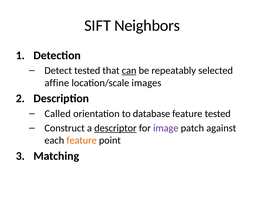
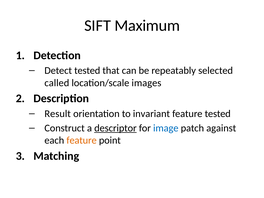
Neighbors: Neighbors -> Maximum (147, 26)
can underline: present -> none (129, 71)
affine: affine -> called (57, 83)
Called: Called -> Result (58, 114)
database: database -> invariant (151, 114)
image colour: purple -> blue (166, 128)
